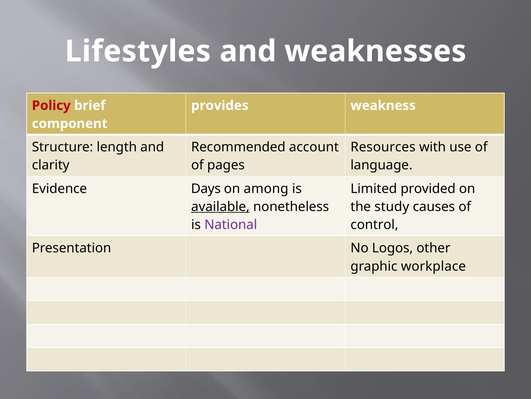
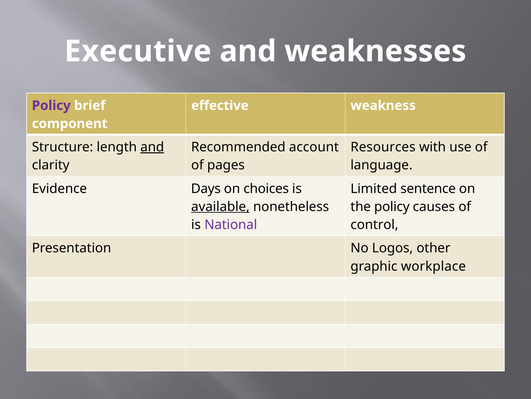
Lifestyles: Lifestyles -> Executive (138, 51)
Policy colour: red -> purple (51, 105)
provides: provides -> effective (220, 105)
and underline: none -> present (152, 147)
among: among -> choices (266, 188)
provided: provided -> sentence (428, 188)
the study: study -> policy (392, 206)
